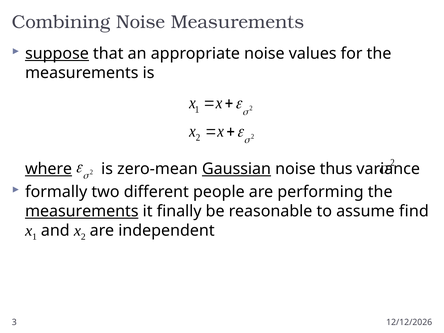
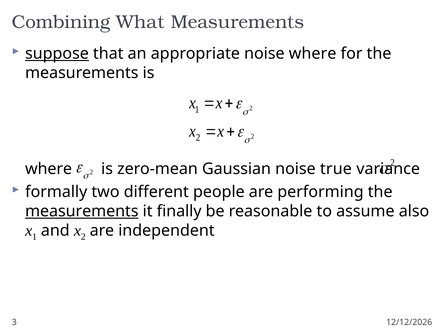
Combining Noise: Noise -> What (140, 22)
noise values: values -> where (313, 54)
where underline: present -> none (49, 169)
Gaussian underline: present -> none (236, 169)
thus: thus -> true (336, 169)
find: find -> also (414, 211)
